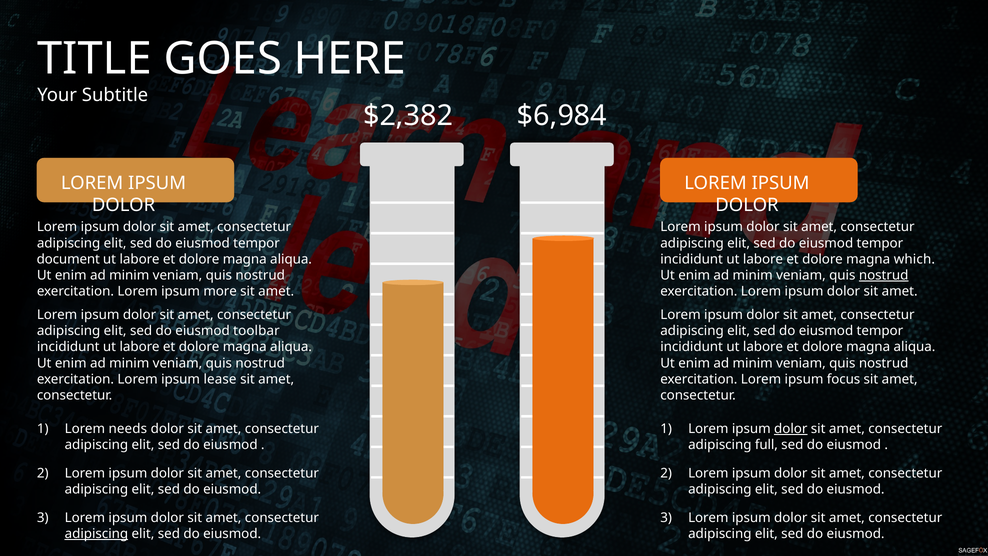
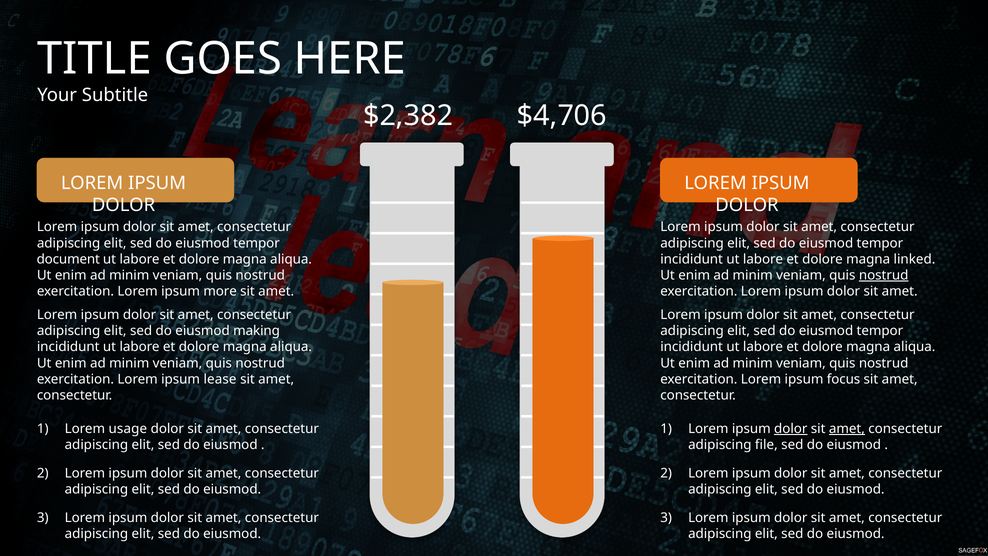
$6,984: $6,984 -> $4,706 (562, 116)
which: which -> linked (914, 259)
toolbar: toolbar -> making (257, 331)
needs: needs -> usage (128, 428)
amet underline: none -> present (847, 428)
full: full -> file (766, 445)
adipiscing underline: present -> none (96, 534)
